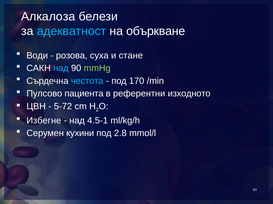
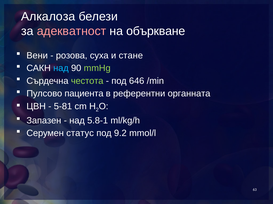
адекватност colour: light blue -> pink (72, 31)
Води: Води -> Вени (37, 56)
честота colour: light blue -> light green (87, 81)
170: 170 -> 646 (137, 81)
изходното: изходното -> органната (189, 94)
5-72: 5-72 -> 5-81 (63, 107)
Избегне: Избегне -> Запазен (44, 121)
4.5-1: 4.5-1 -> 5.8-1 (98, 121)
кухини: кухини -> статус (80, 134)
2.8: 2.8 -> 9.2 (120, 134)
